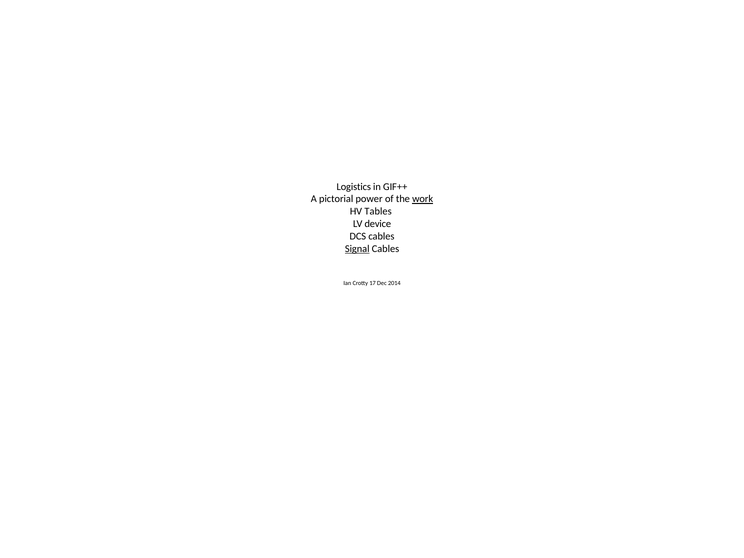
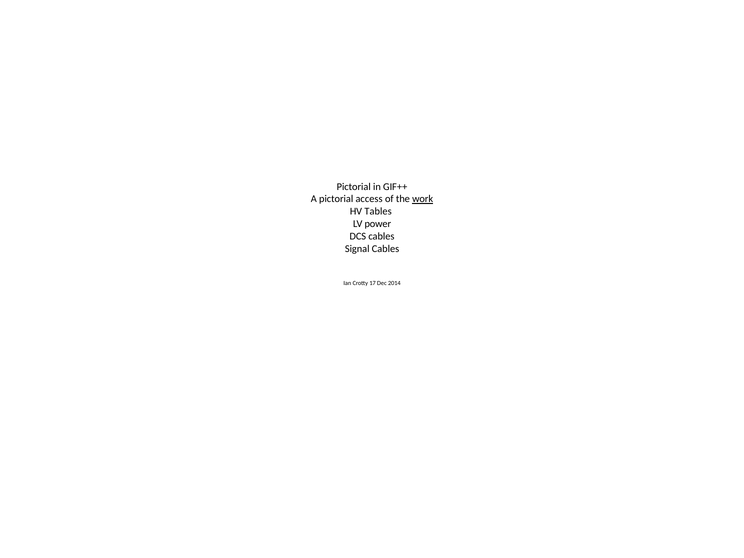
Logistics: Logistics -> Pictorial (354, 187)
power: power -> access (369, 199)
device: device -> power (378, 224)
Signal underline: present -> none (357, 249)
